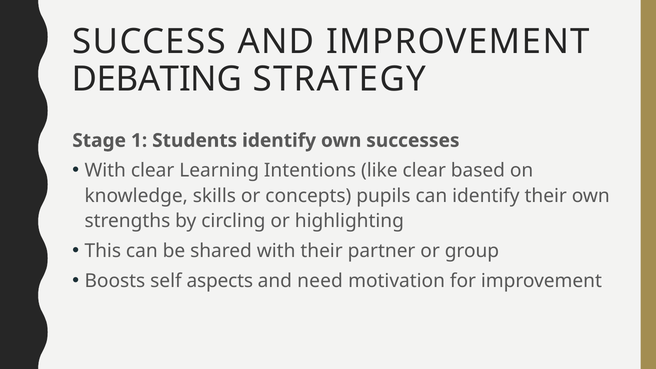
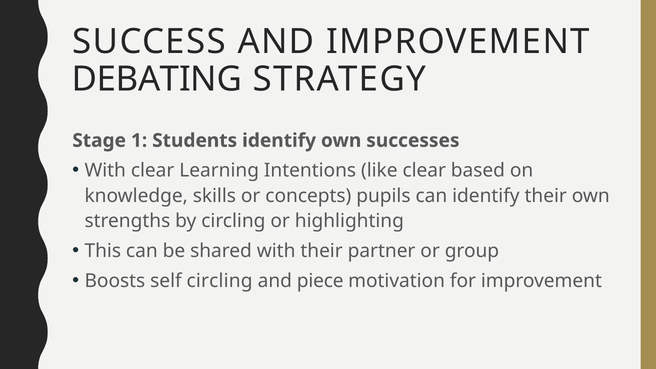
self aspects: aspects -> circling (220, 281)
need: need -> piece (320, 281)
